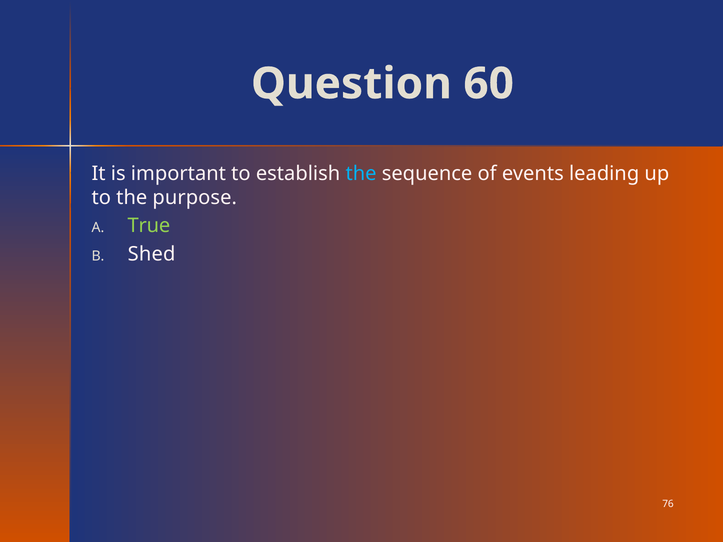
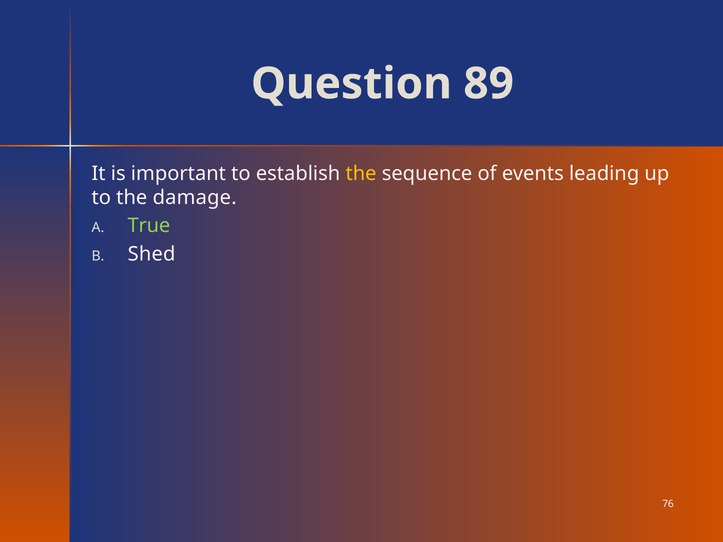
60: 60 -> 89 (489, 84)
the colour: light blue -> yellow (361, 174)
purpose: purpose -> damage (195, 198)
